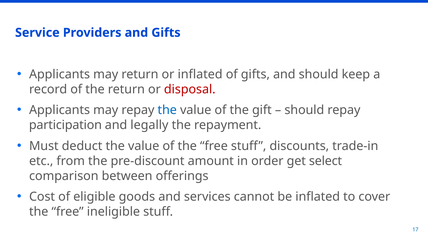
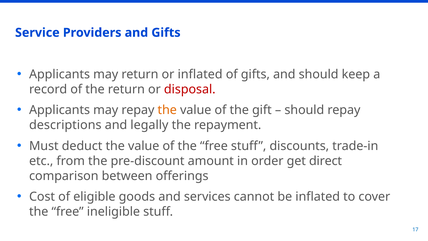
the colour: blue -> orange (167, 110)
participation: participation -> descriptions (65, 125)
select: select -> direct (326, 161)
